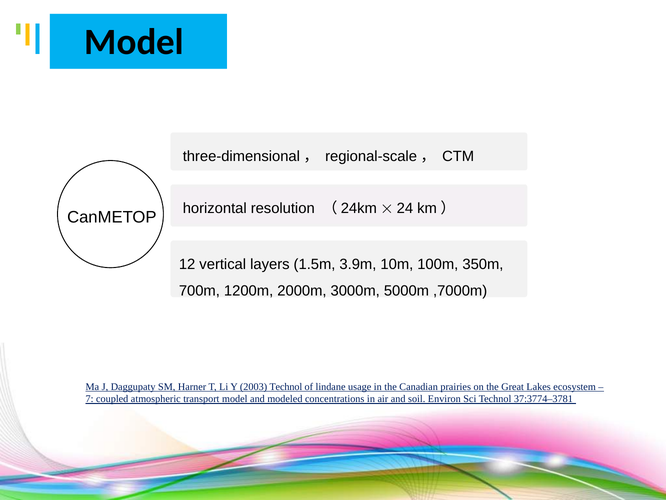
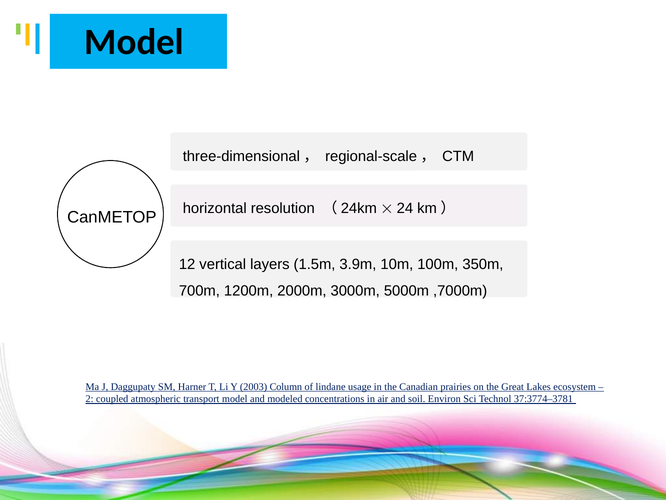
2003 Technol: Technol -> Column (286, 386)
7: 7 -> 2 (90, 399)
